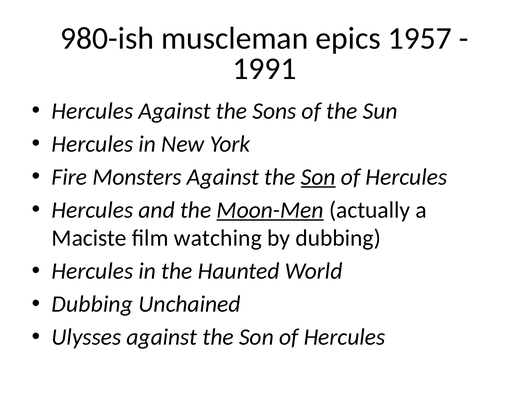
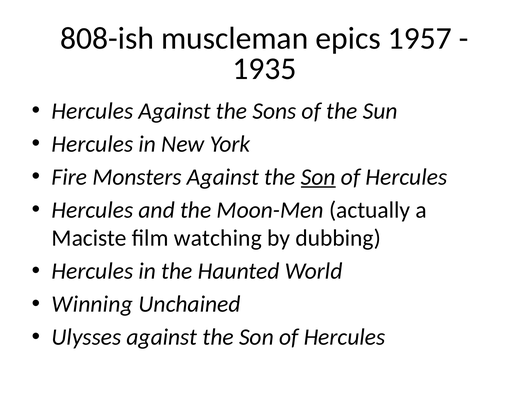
980-ish: 980-ish -> 808-ish (107, 39)
1991: 1991 -> 1935 (264, 69)
Moon-Men underline: present -> none (270, 210)
Dubbing: Dubbing -> Winning (92, 304)
